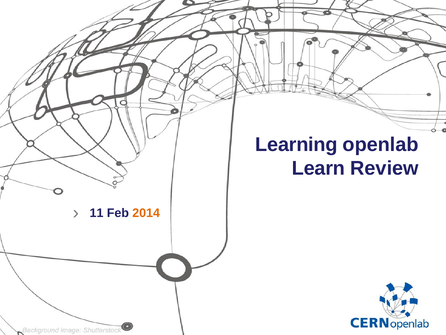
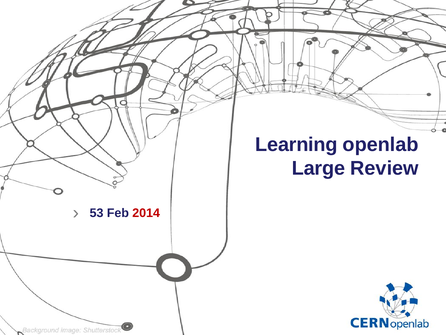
Learn: Learn -> Large (318, 168)
11: 11 -> 53 (97, 213)
2014 colour: orange -> red (146, 213)
